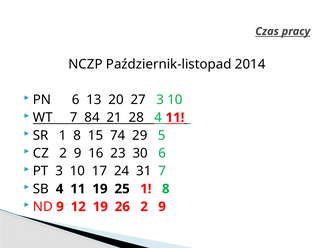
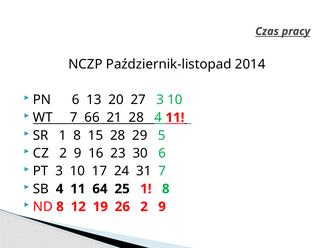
84: 84 -> 66 (92, 117)
15 74: 74 -> 28 (118, 135)
11 19: 19 -> 64 (100, 188)
ND 9: 9 -> 8 (60, 206)
